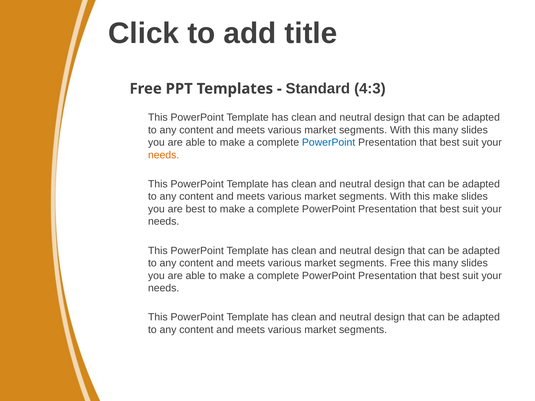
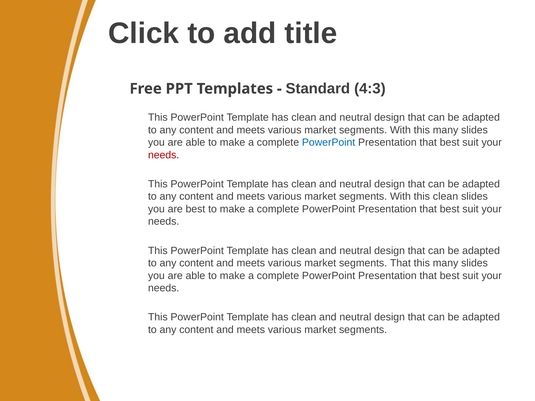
needs colour: orange -> red (164, 155)
this make: make -> clean (446, 197)
segments Free: Free -> That (400, 263)
